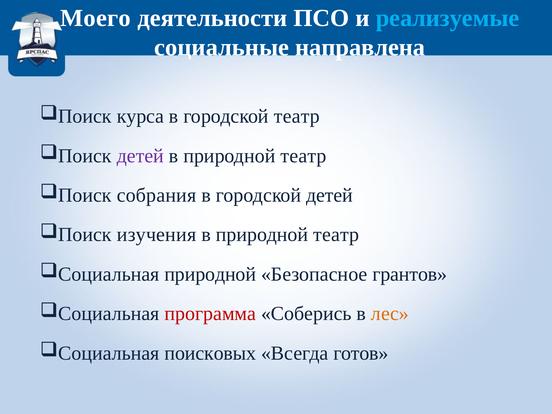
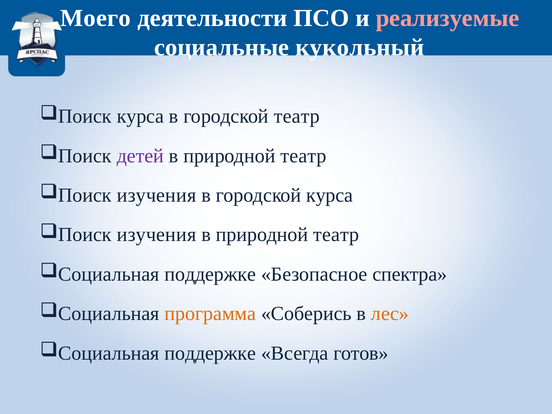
реализуемые colour: light blue -> pink (447, 18)
направлена: направлена -> кукольный (360, 48)
собрания: собрания -> изучения (157, 195)
городской детей: детей -> курса (330, 195)
природной: природной -> поддержке (210, 274)
грантов: грантов -> спектра (410, 274)
программа colour: red -> orange (210, 314)
поисковых: поисковых -> поддержке (210, 353)
